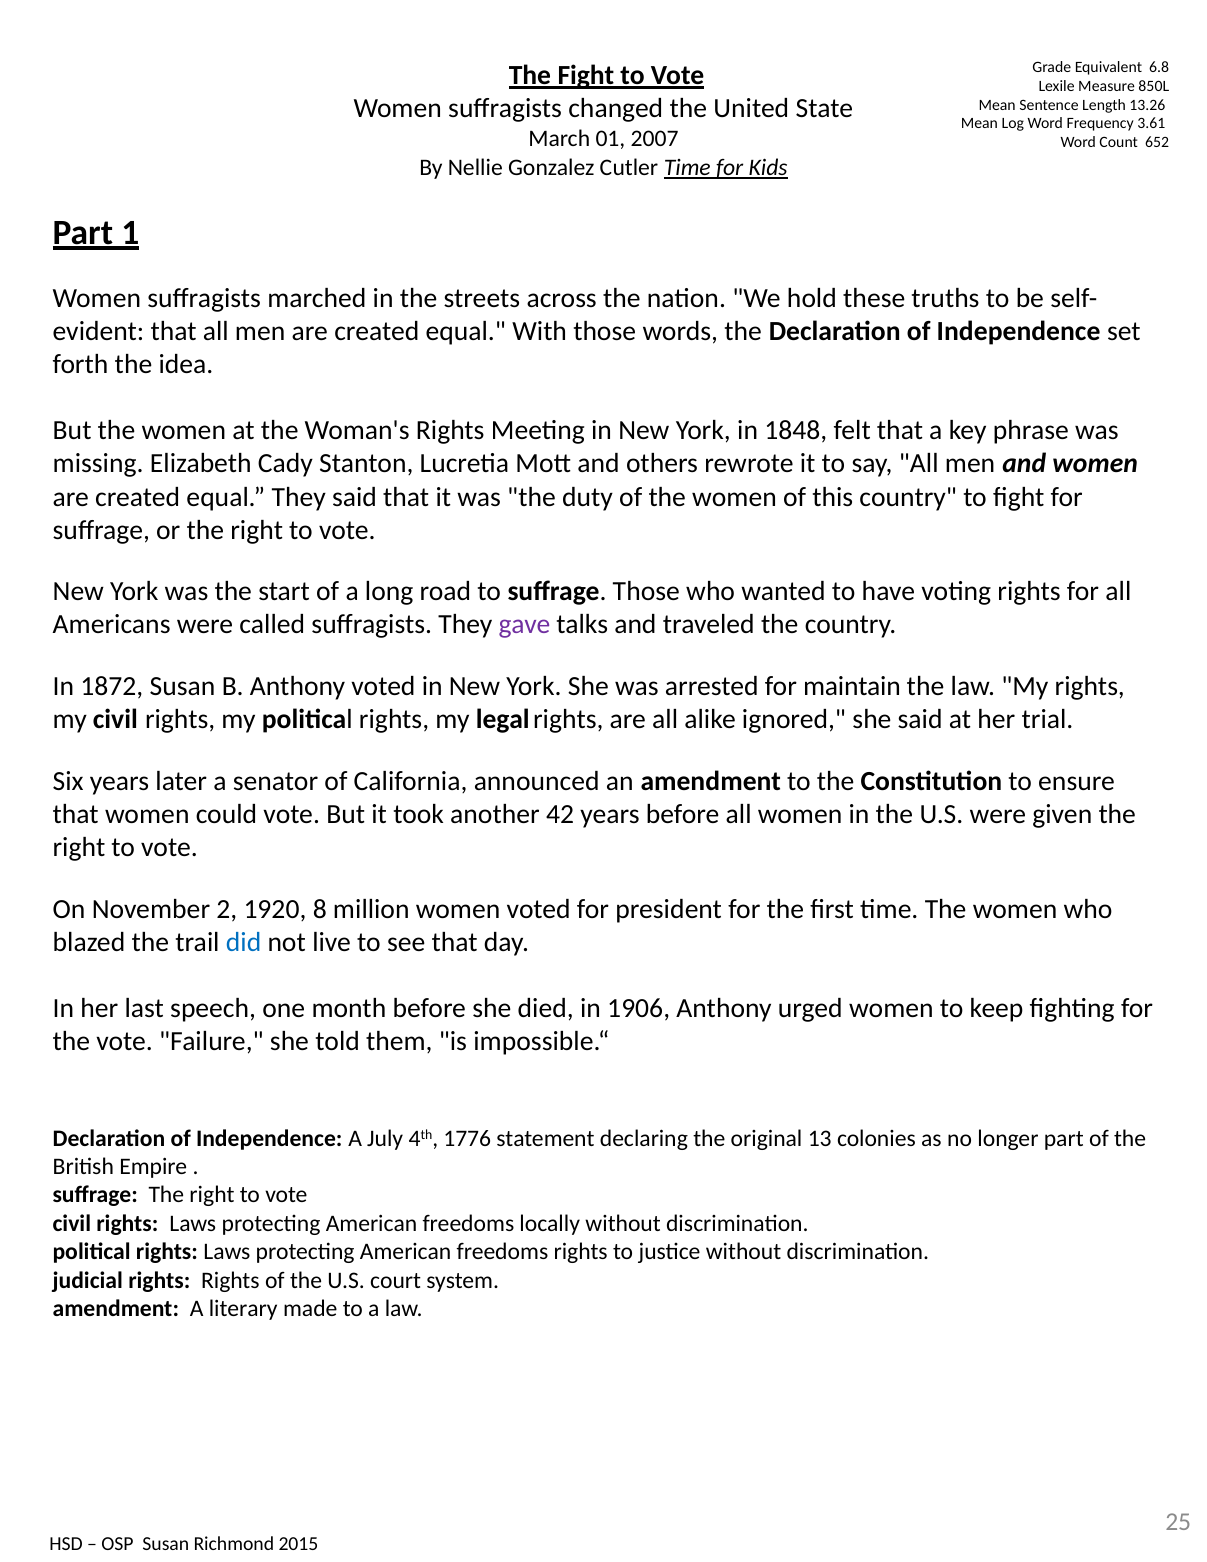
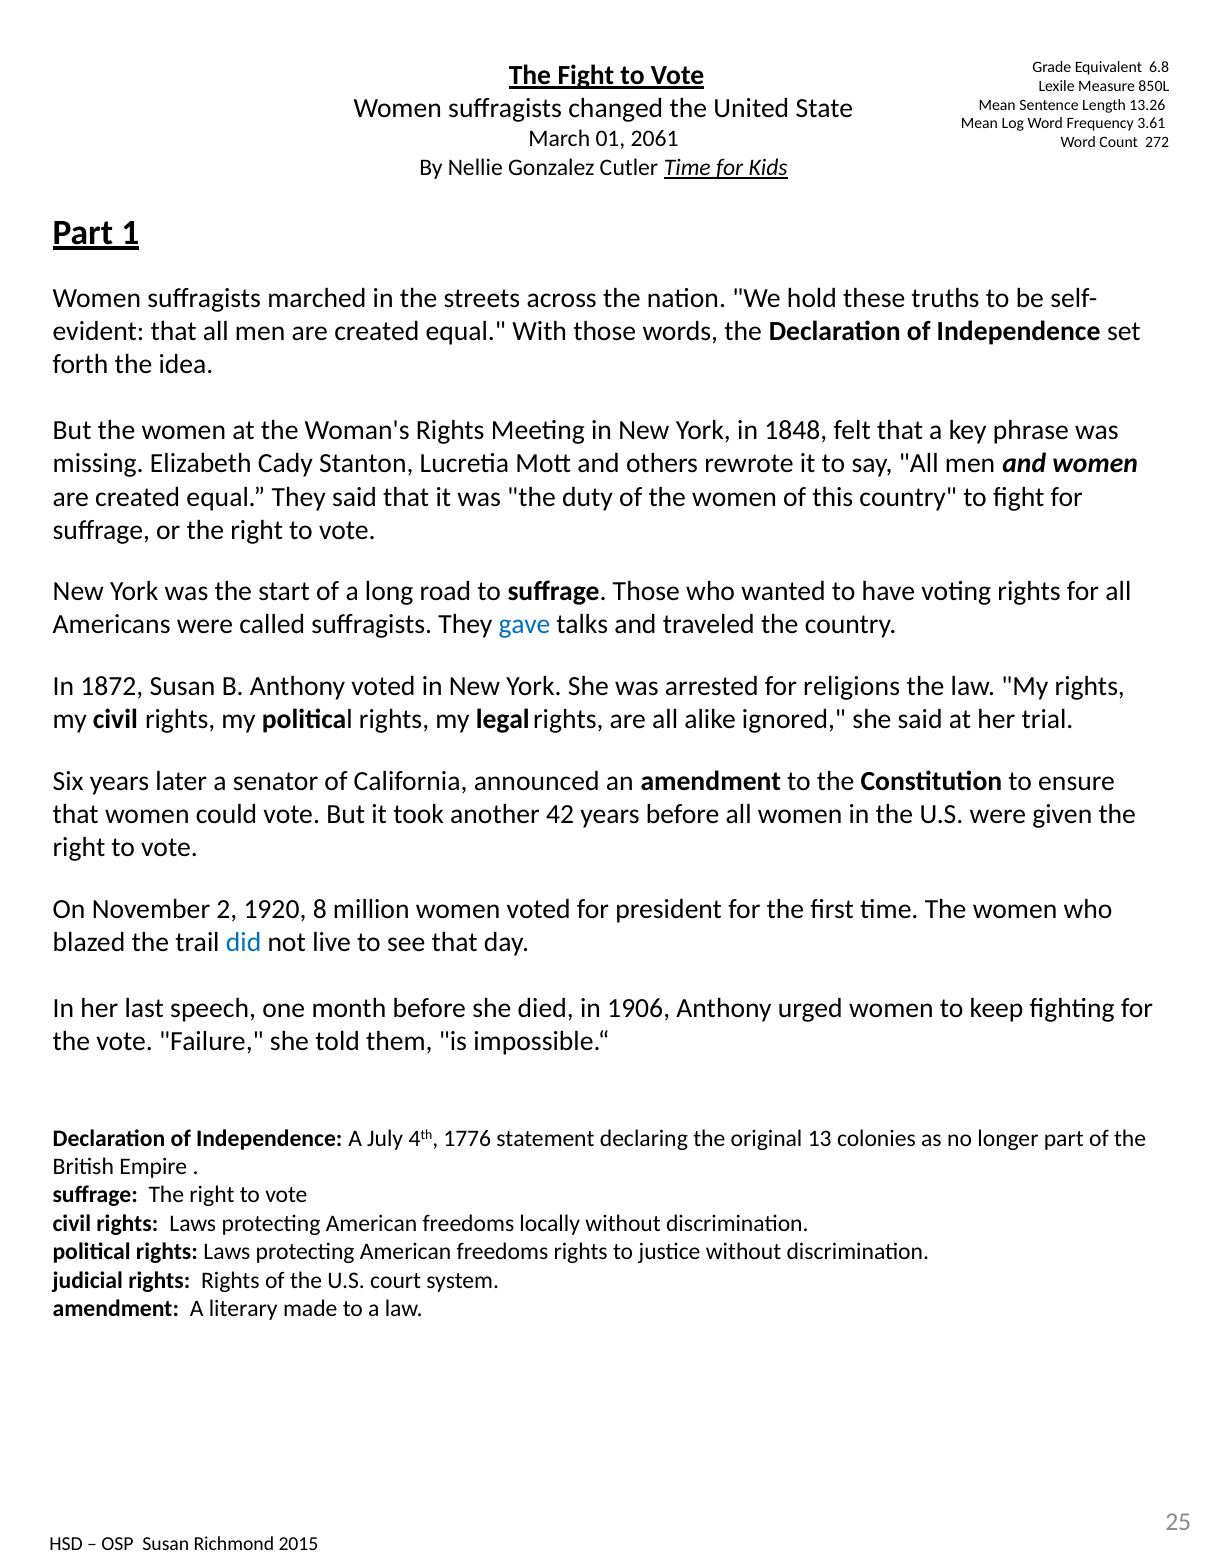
2007: 2007 -> 2061 (655, 139)
652: 652 -> 272 (1157, 143)
gave colour: purple -> blue (524, 625)
maintain: maintain -> religions (852, 686)
